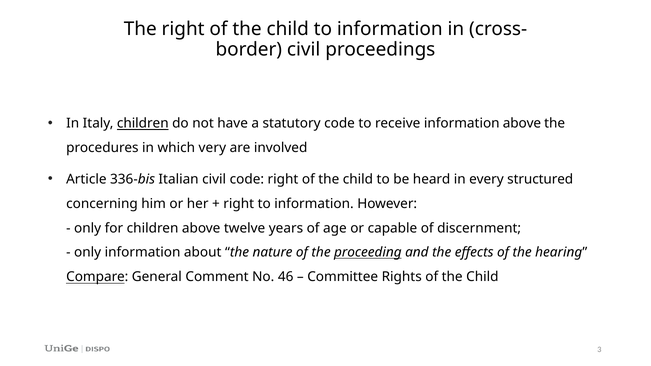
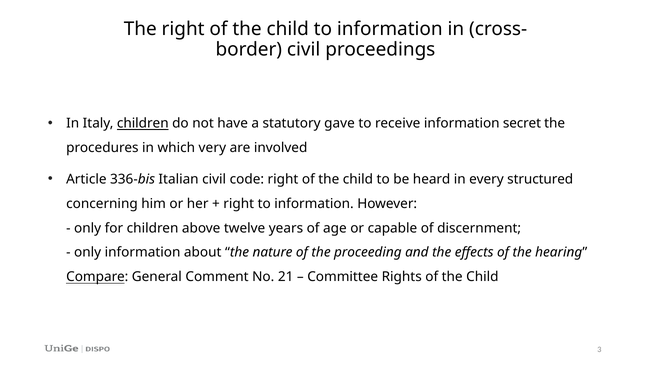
statutory code: code -> gave (339, 124)
information above: above -> secret (522, 124)
proceeding underline: present -> none (368, 253)
46: 46 -> 21 (286, 277)
